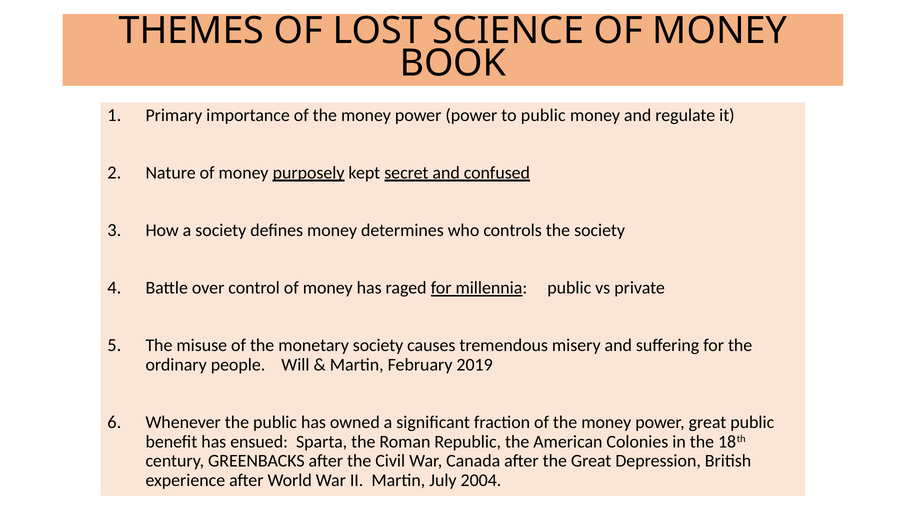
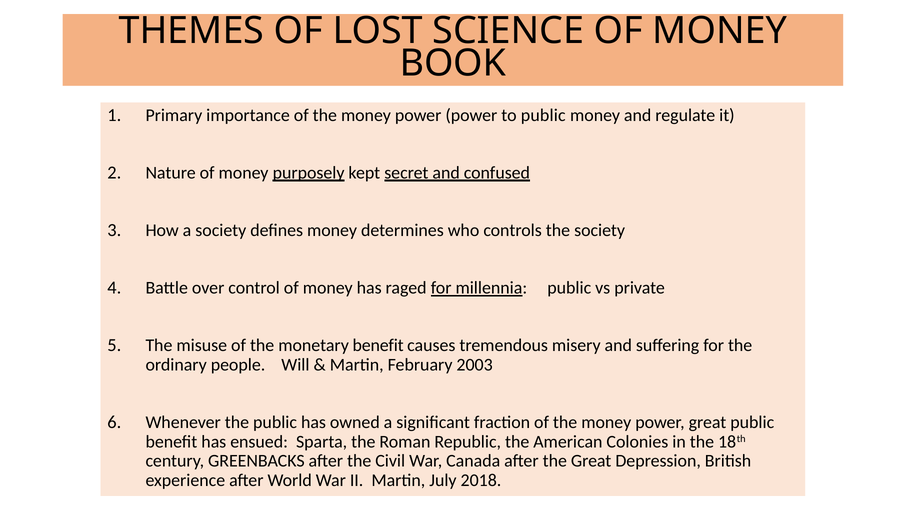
monetary society: society -> benefit (378, 345)
2019: 2019 -> 2003 (475, 365)
2004: 2004 -> 2018 (481, 480)
